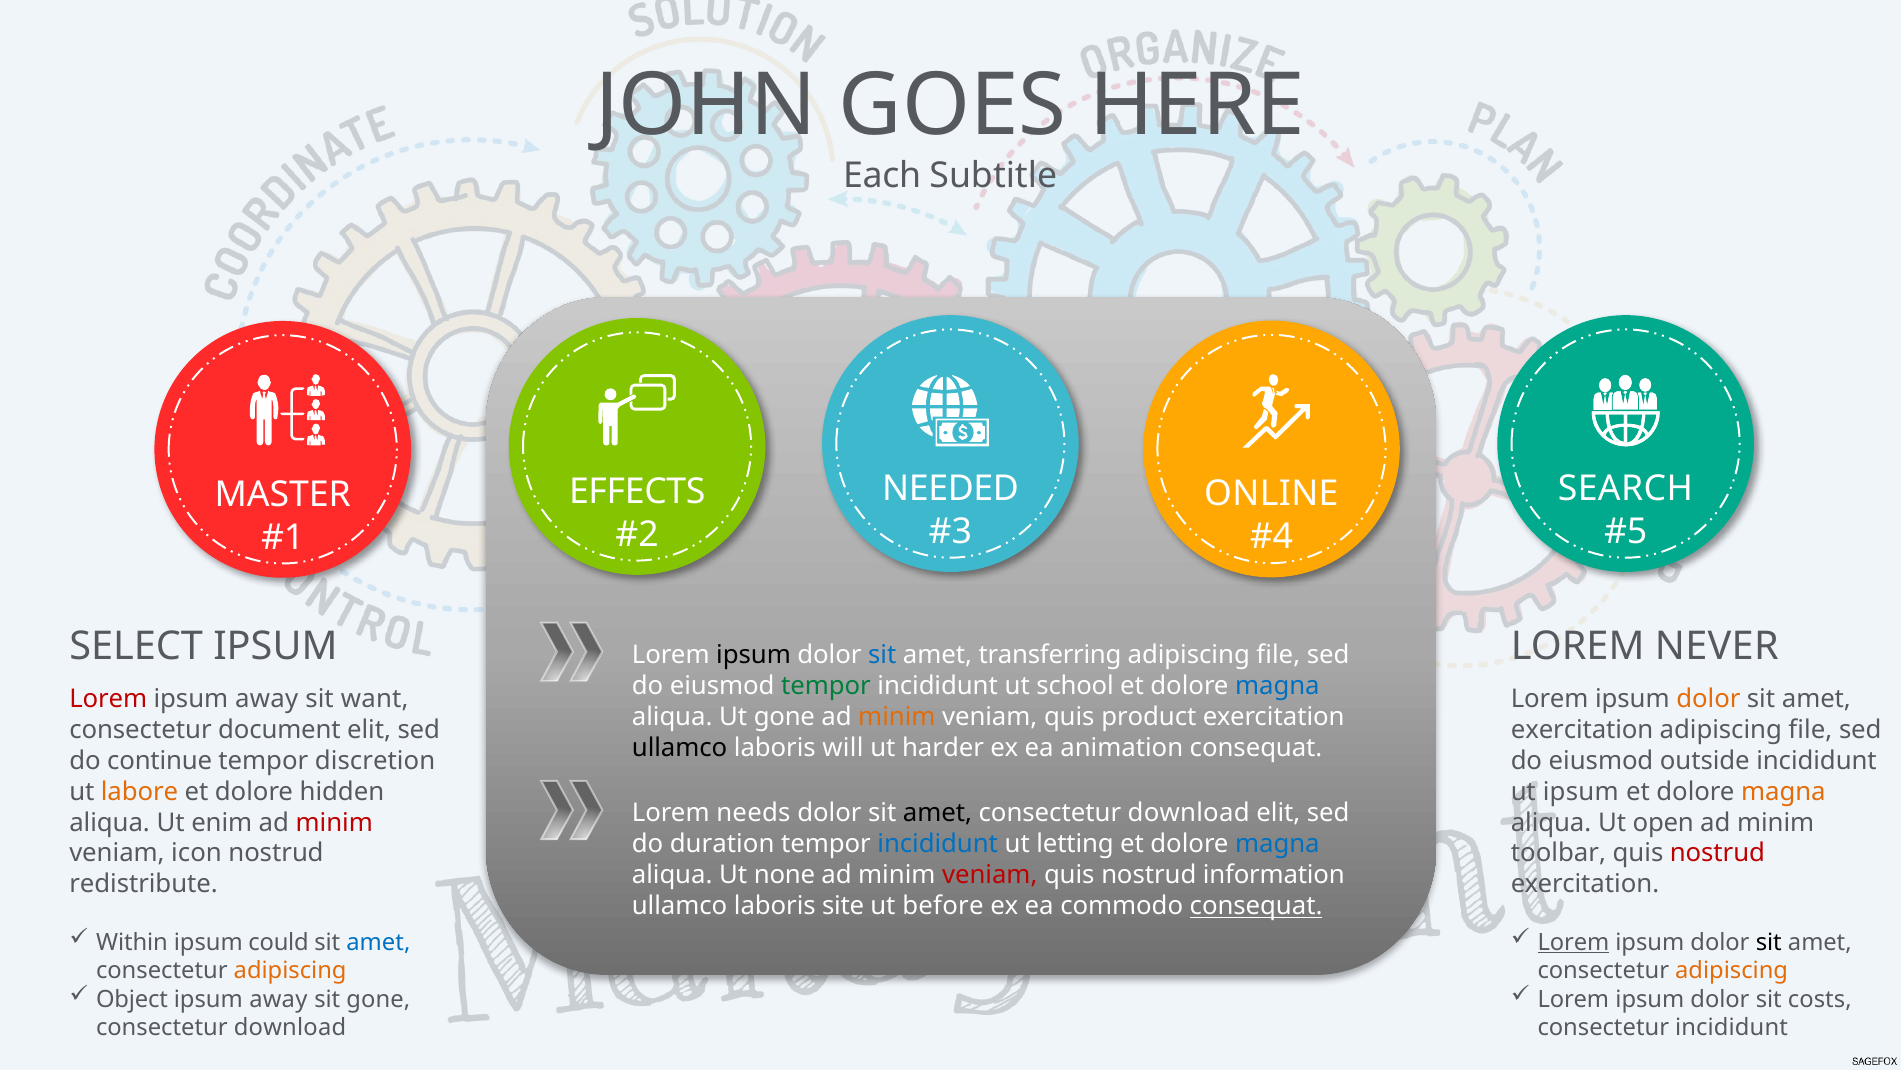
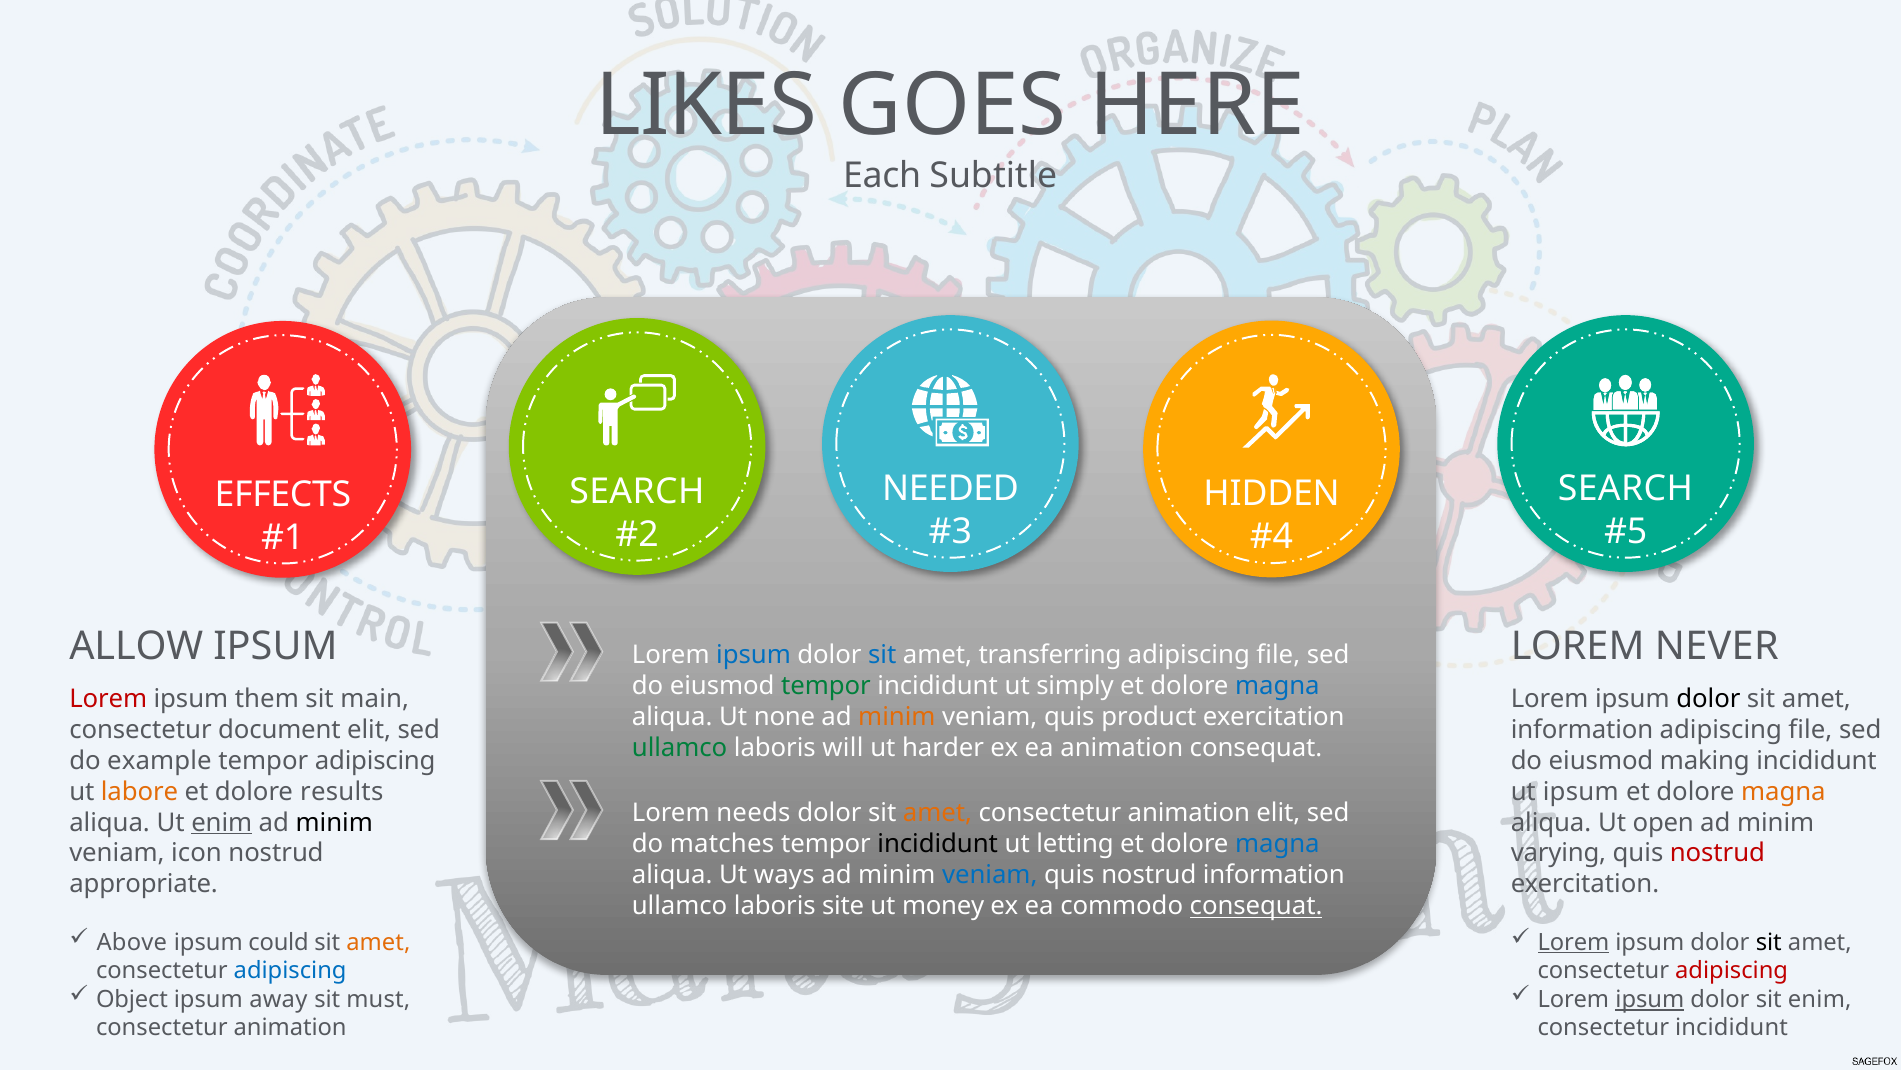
JOHN: JOHN -> LIKES (706, 106)
EFFECTS: EFFECTS -> SEARCH (637, 491)
ONLINE: ONLINE -> HIDDEN (1272, 494)
MASTER: MASTER -> EFFECTS (283, 494)
SELECT: SELECT -> ALLOW (136, 646)
ipsum colour: black -> blue (754, 655)
school: school -> simply (1075, 686)
away: away -> them (267, 698)
want: want -> main (375, 698)
dolor colour: orange -> black (1708, 698)
Ut gone: gone -> none (784, 716)
exercitation: exercitation -> information (1582, 729)
ullamco colour: black -> green (680, 747)
continue: continue -> example (159, 760)
tempor discretion: discretion -> adipiscing (375, 760)
outside: outside -> making (1705, 760)
hidden: hidden -> results (342, 791)
amet colour: black -> orange (937, 813)
download: download -> animation (1189, 813)
enim underline: none -> present (222, 822)
minim colour: red -> black (334, 822)
duration: duration -> matches (722, 844)
incididunt colour: blue -> black (938, 844)
toolbar: toolbar -> varying (1558, 853)
none: none -> ways (784, 875)
veniam colour: red -> blue (990, 875)
redistribute: redistribute -> appropriate (144, 884)
before: before -> money (943, 906)
Within: Within -> Above (132, 942)
amet colour: blue -> orange (378, 942)
adipiscing colour: orange -> blue (290, 970)
adipiscing colour: orange -> red (1732, 970)
sit gone: gone -> must (378, 999)
ipsum underline: none -> present (1650, 999)
sit costs: costs -> enim (1820, 999)
download: download -> animation (290, 1027)
